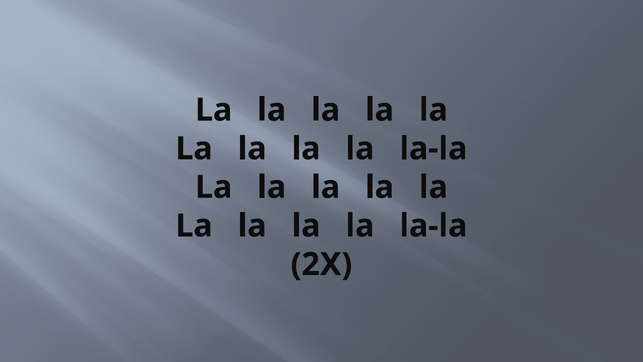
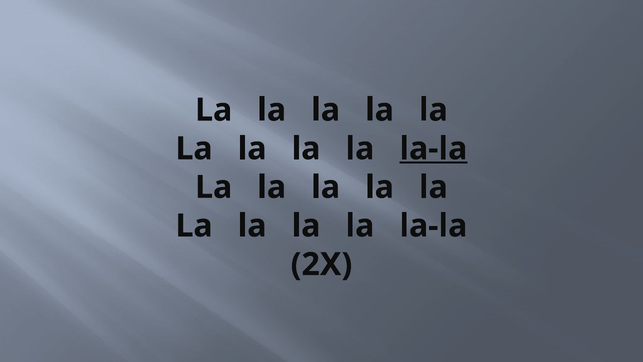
la-la underline: none -> present (433, 149)
